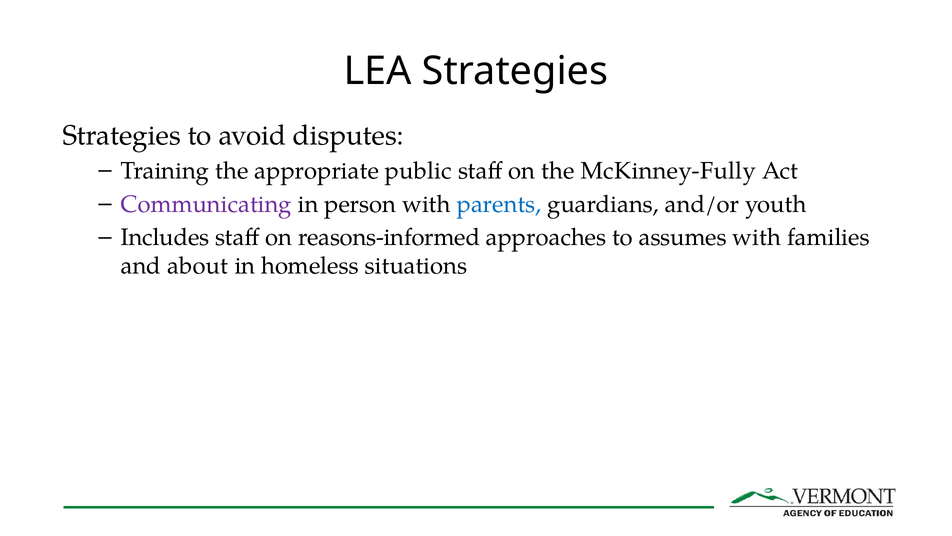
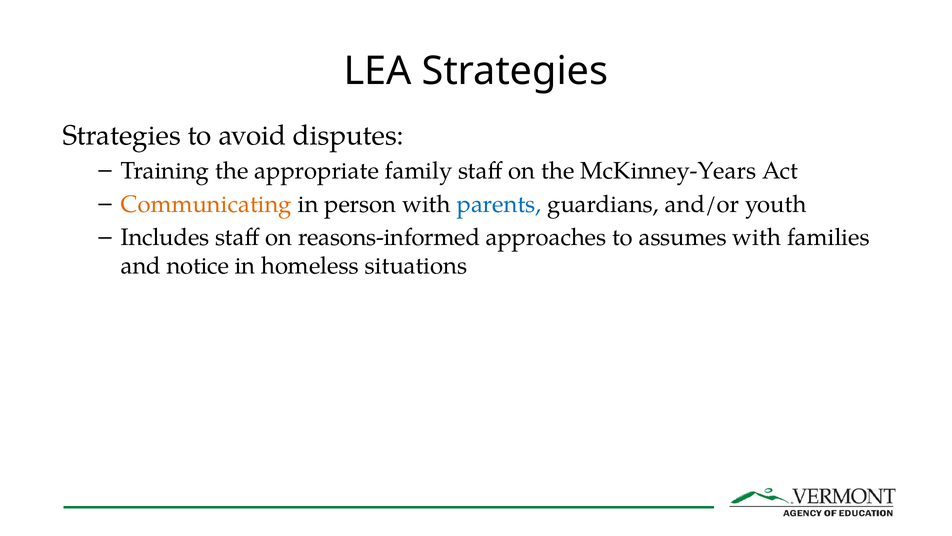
public: public -> family (419, 171)
McKinney-Fully: McKinney-Fully -> McKinney-Years (668, 171)
Communicating colour: purple -> orange (206, 204)
about: about -> notice (198, 266)
